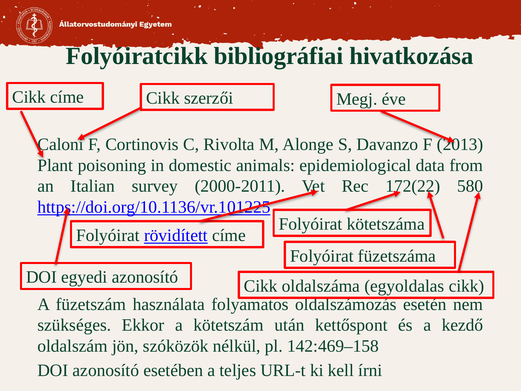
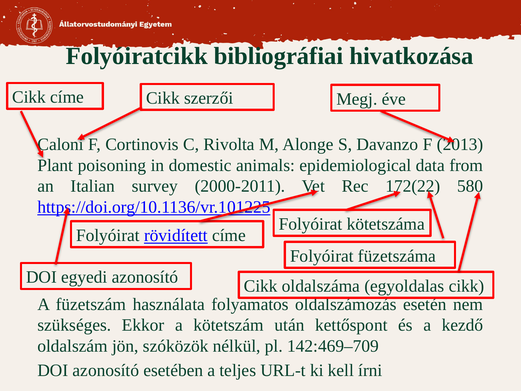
142:469–158: 142:469–158 -> 142:469–709 (333, 346)
